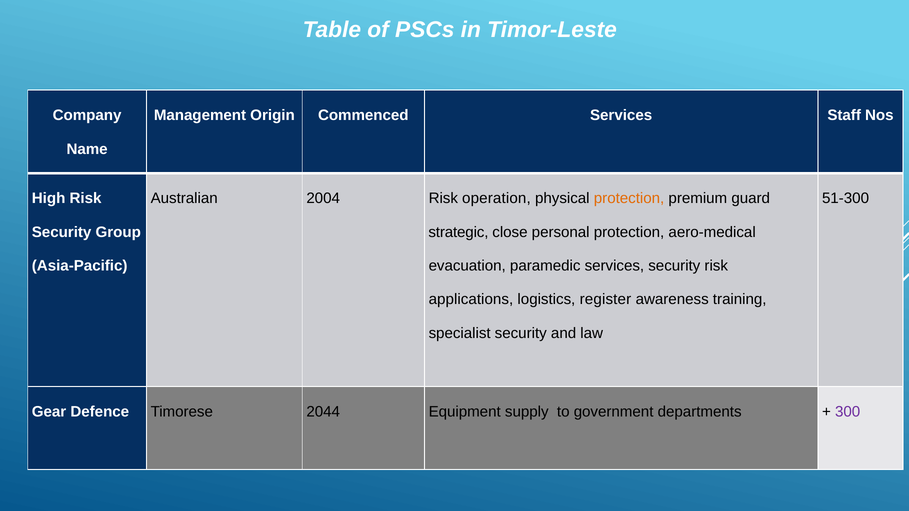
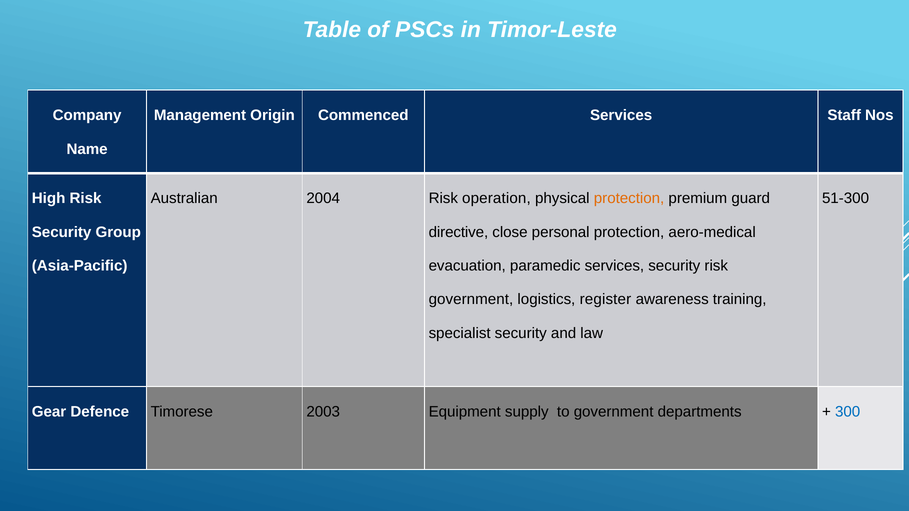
strategic: strategic -> directive (458, 232)
applications: applications -> government (471, 300)
2044: 2044 -> 2003 (323, 412)
300 colour: purple -> blue (848, 412)
